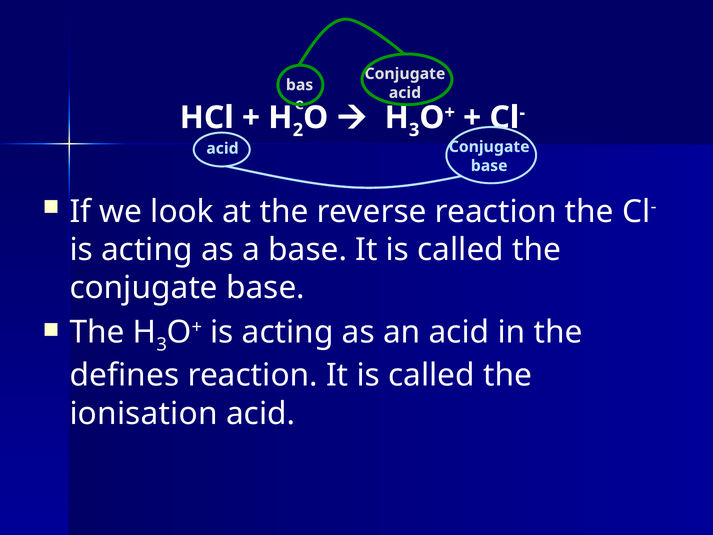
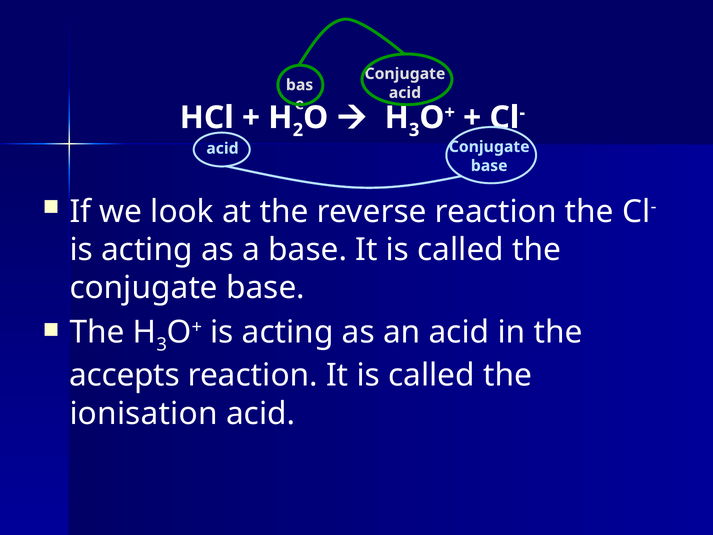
defines: defines -> accepts (125, 375)
